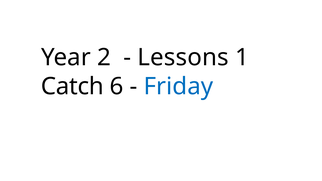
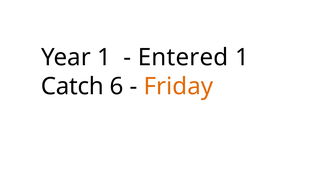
Year 2: 2 -> 1 (104, 57)
Lessons: Lessons -> Entered (183, 57)
Friday colour: blue -> orange (178, 86)
